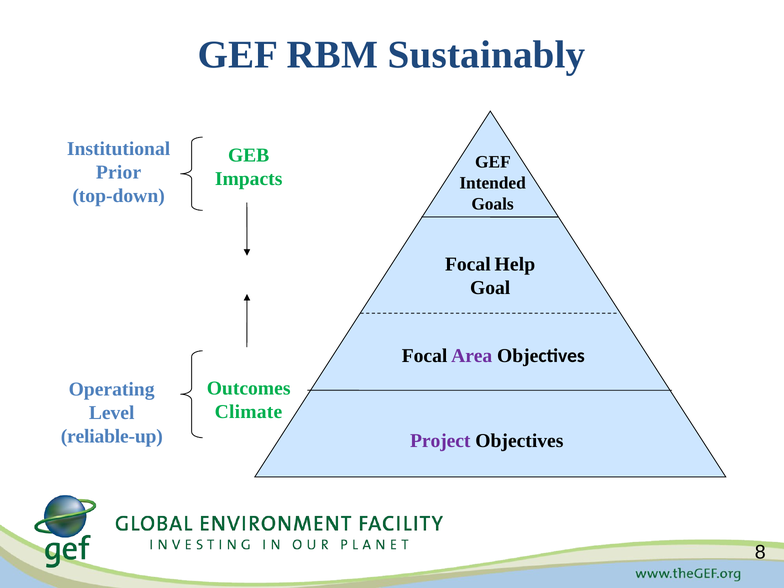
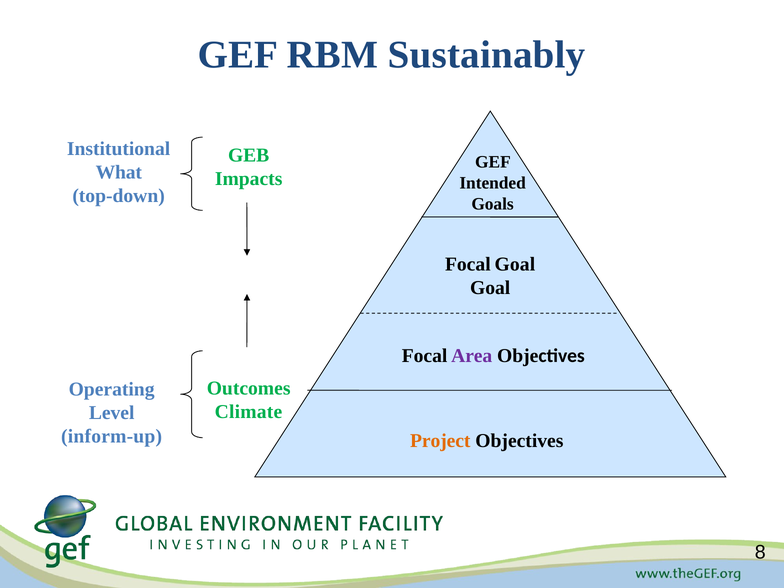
Prior: Prior -> What (119, 172)
Focal Help: Help -> Goal (515, 264)
reliable-up: reliable-up -> inform-up (112, 436)
Project colour: purple -> orange (440, 441)
